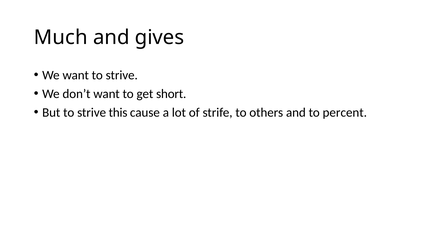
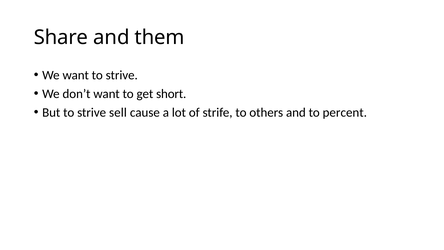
Much: Much -> Share (61, 37)
gives: gives -> them (160, 37)
this: this -> sell (118, 112)
